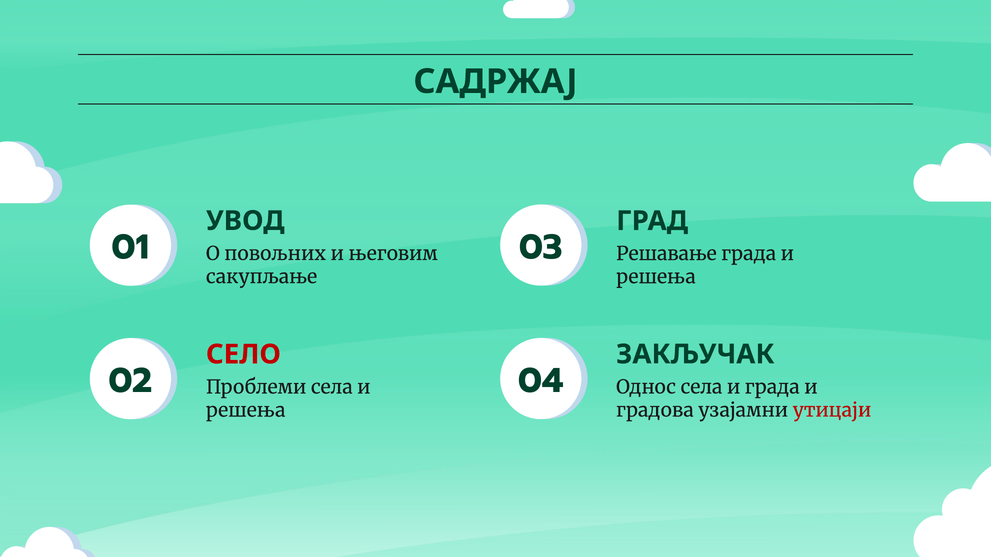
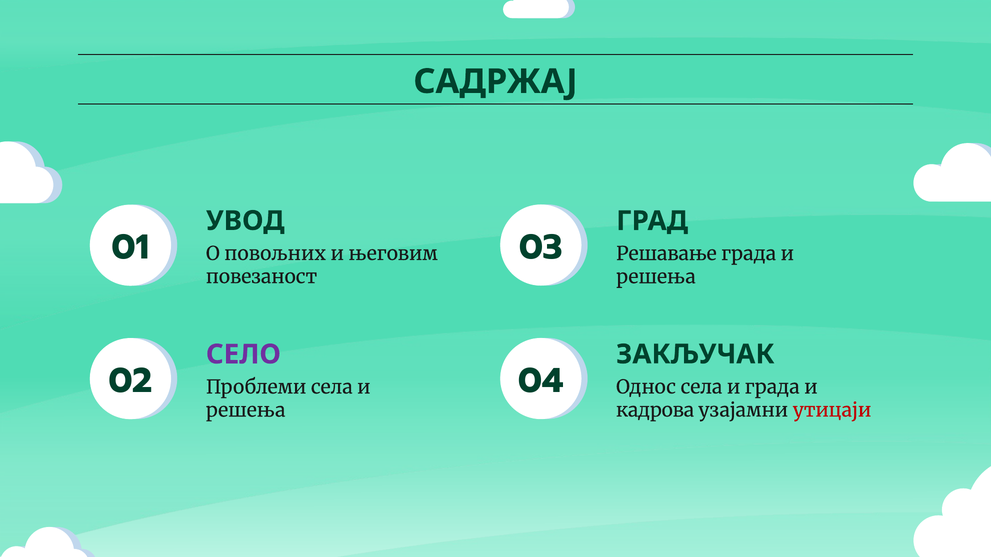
сакупљање: сакупљање -> повезаност (262, 277)
СЕЛО colour: red -> purple (243, 355)
градова: градова -> кадрова (655, 411)
